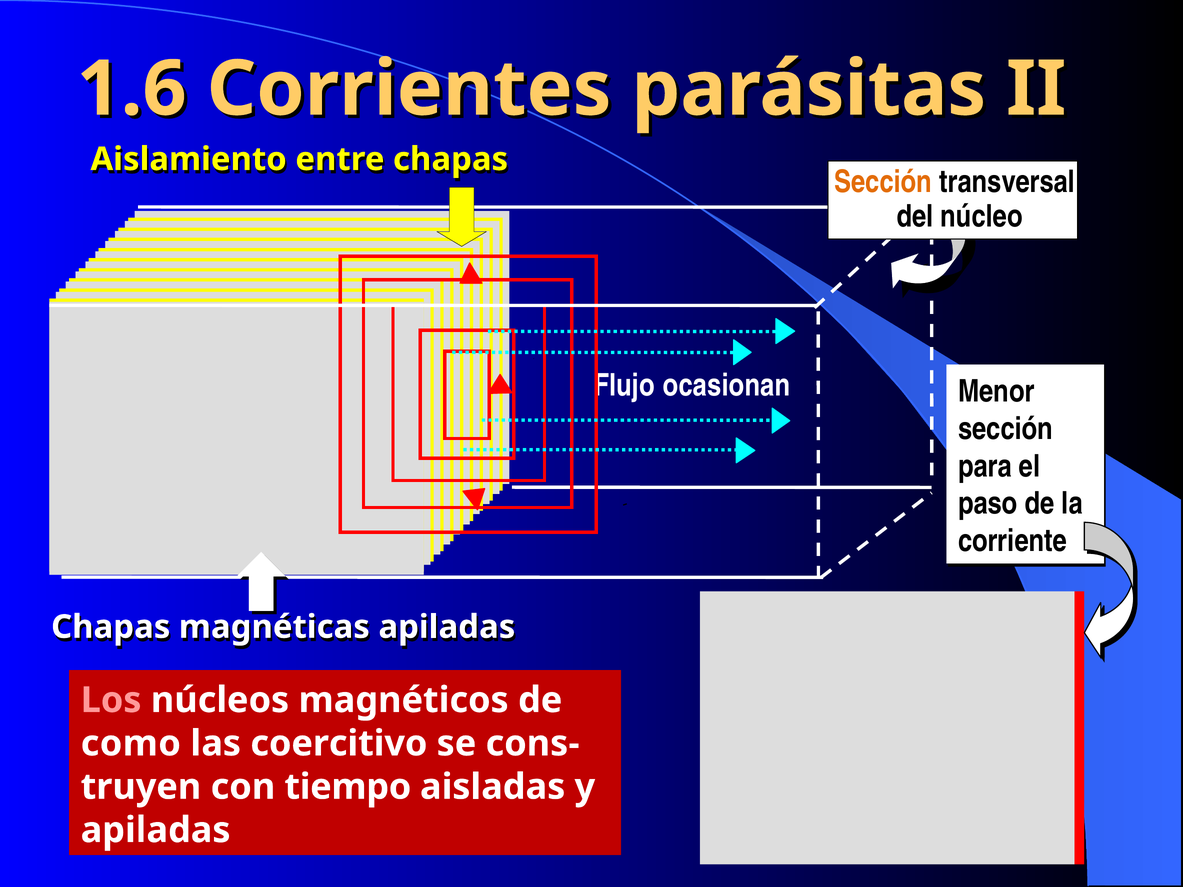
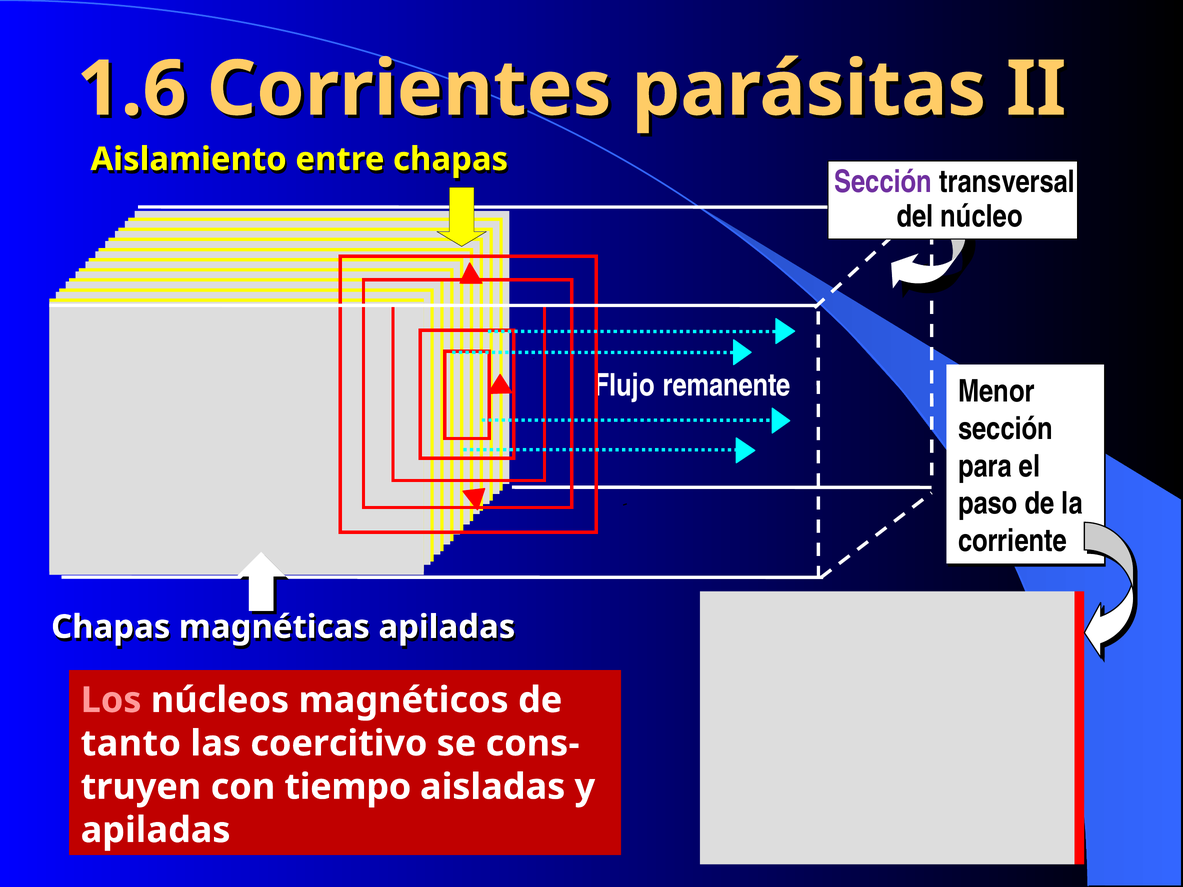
Sección colour: orange -> purple (883, 182)
ocasionan: ocasionan -> remanente (727, 386)
como: como -> tanto (131, 744)
